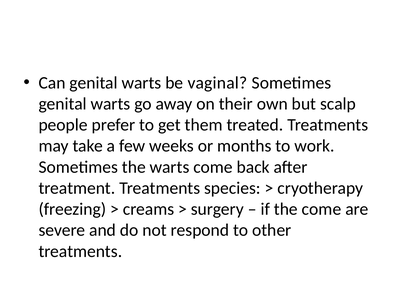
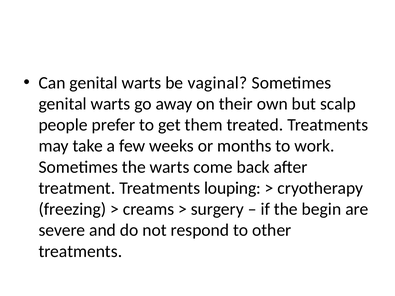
species: species -> louping (232, 188)
the come: come -> begin (321, 209)
